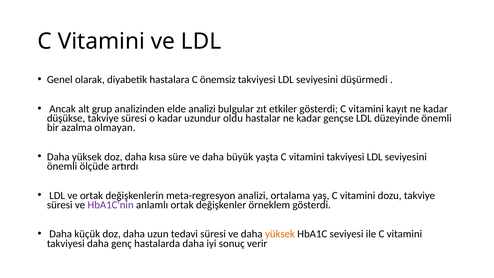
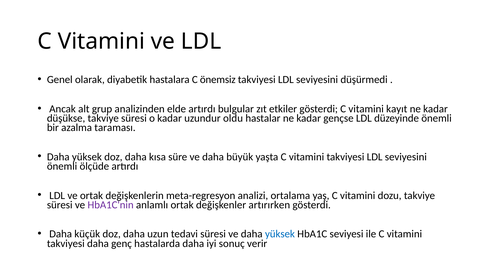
elde analizi: analizi -> artırdı (202, 109)
olmayan: olmayan -> taraması (115, 128)
örneklem: örneklem -> artırırken (269, 205)
yüksek colour: orange -> blue (280, 234)
